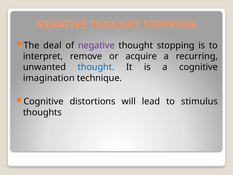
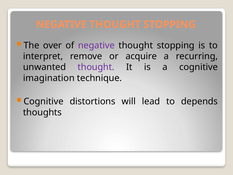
deal: deal -> over (52, 45)
thought colour: blue -> purple (96, 67)
stimulus: stimulus -> depends (199, 101)
